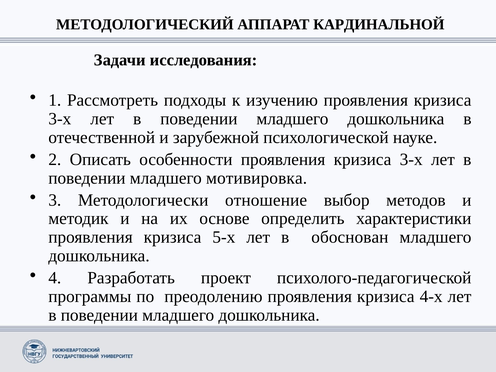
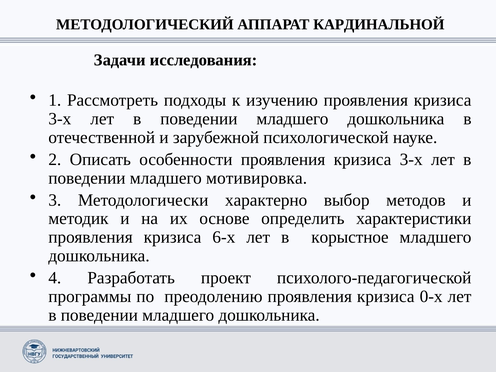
отношение: отношение -> характерно (266, 200)
5-х: 5-х -> 6-х (224, 237)
обоснован: обоснован -> корыстное (350, 237)
4-х: 4-х -> 0-х (431, 296)
